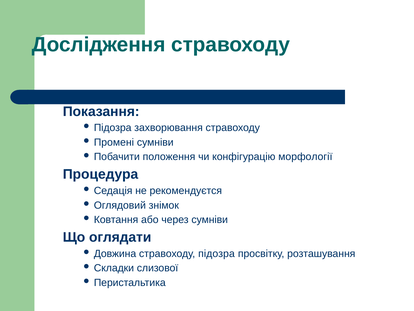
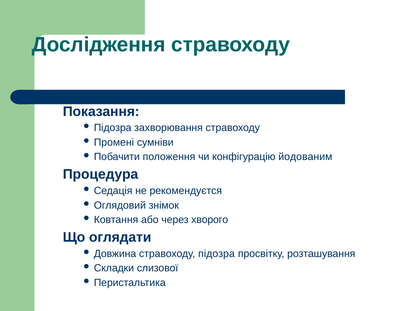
морфології: морфології -> йодованим (305, 157)
через сумніви: сумніви -> хворого (210, 219)
